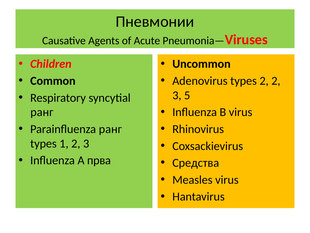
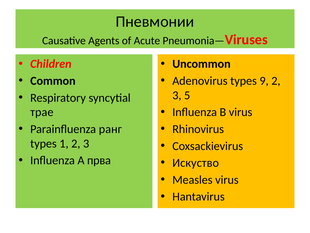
types 2: 2 -> 9 (264, 81)
ранг: ранг -> трае (42, 112)
Средства: Средства -> Искуство (196, 163)
